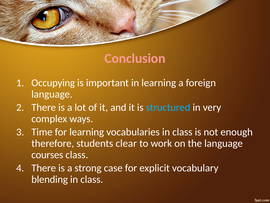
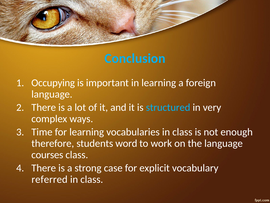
Conclusion colour: pink -> light blue (135, 58)
clear: clear -> word (126, 143)
blending: blending -> referred (50, 179)
